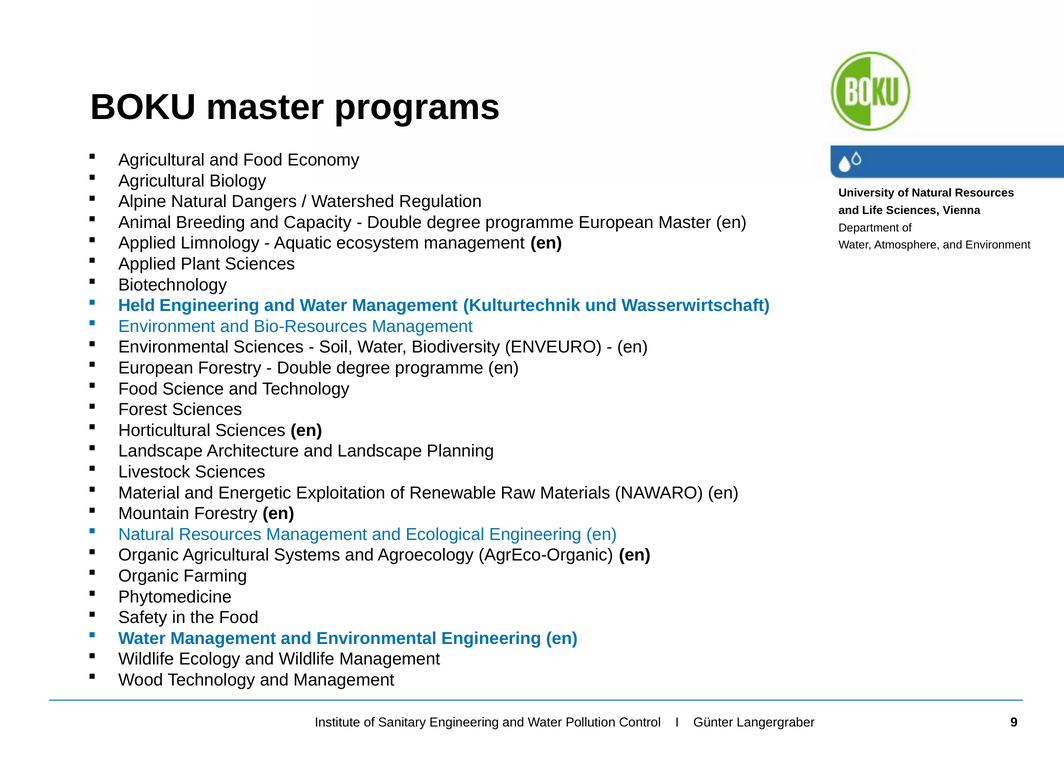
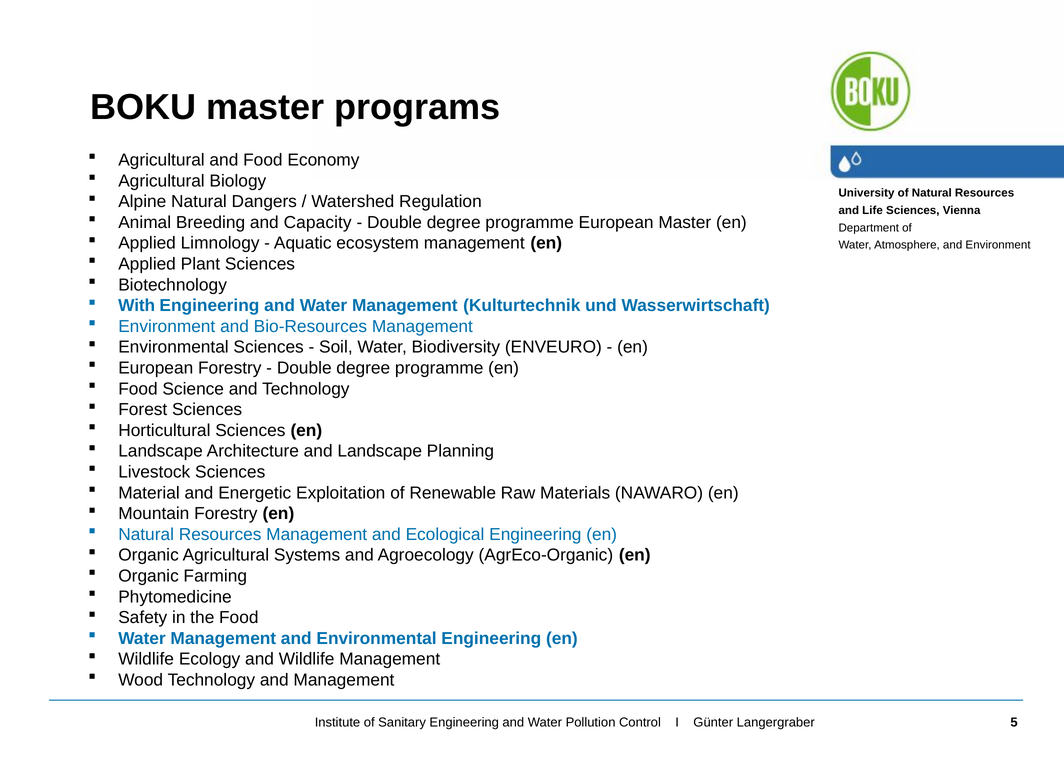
Held: Held -> With (137, 305)
9: 9 -> 5 (1014, 722)
